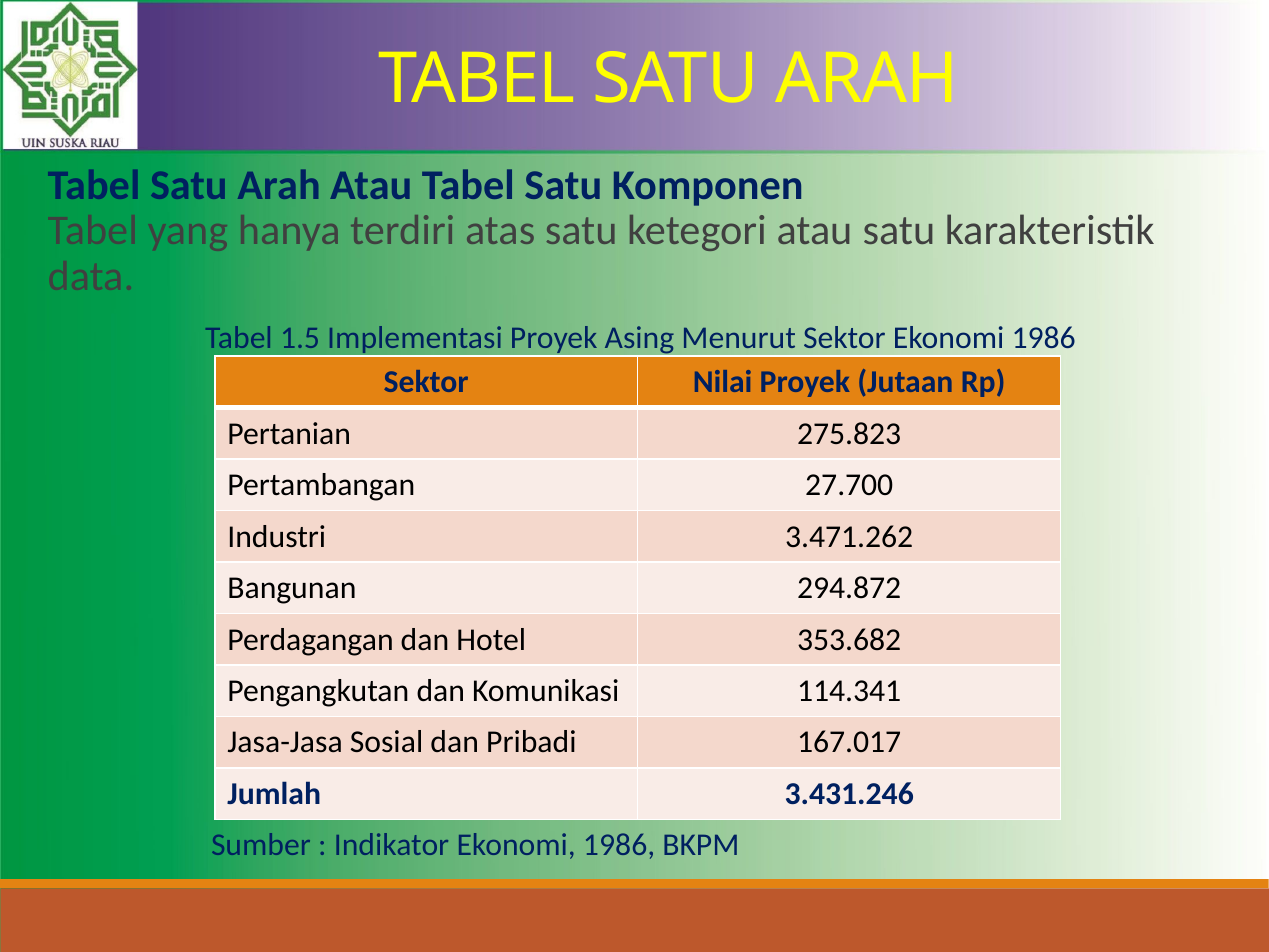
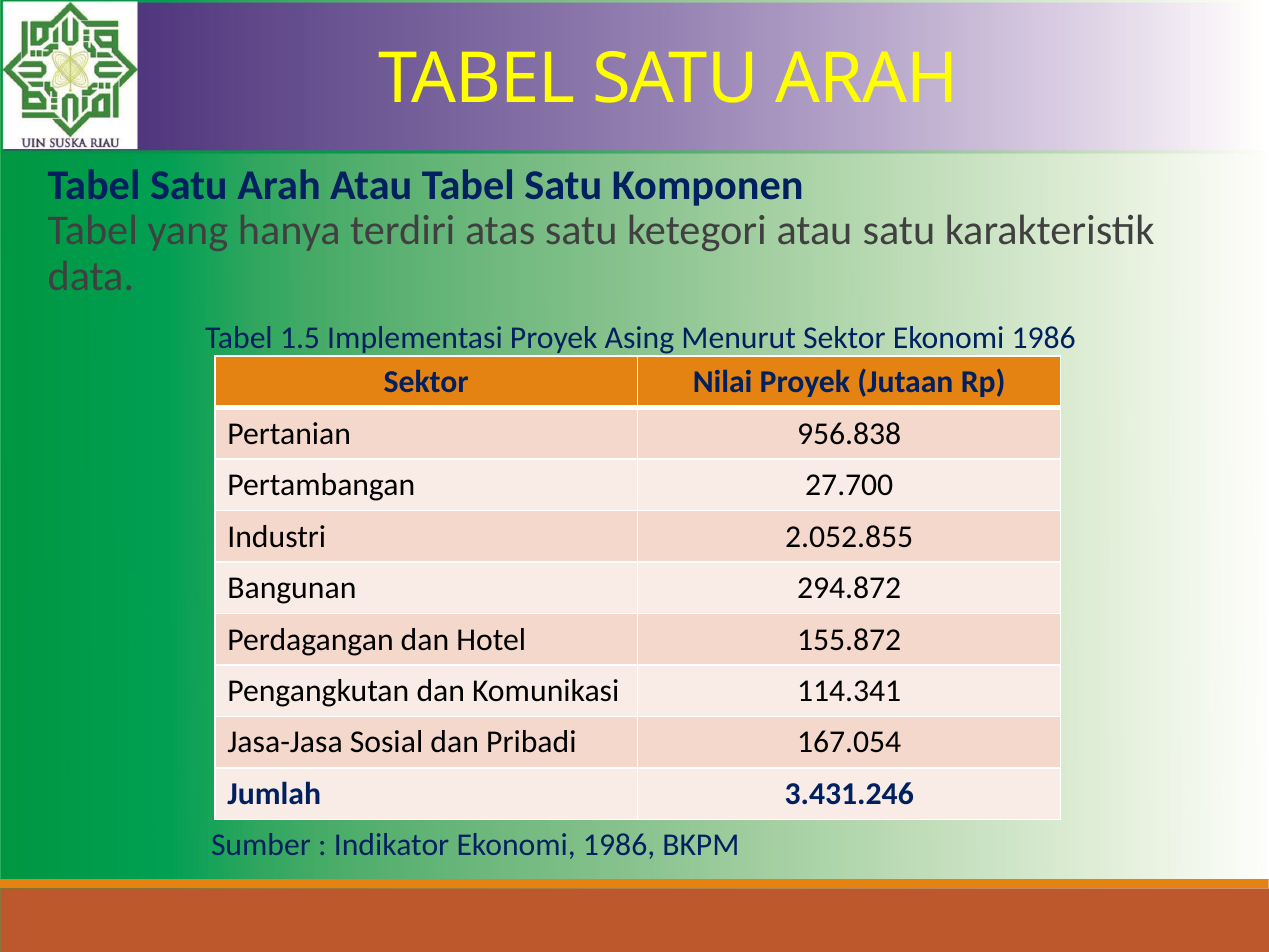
275.823: 275.823 -> 956.838 (849, 434)
3.471.262: 3.471.262 -> 2.052.855 (849, 536)
353.682: 353.682 -> 155.872 (849, 639)
167.017: 167.017 -> 167.054 (849, 742)
